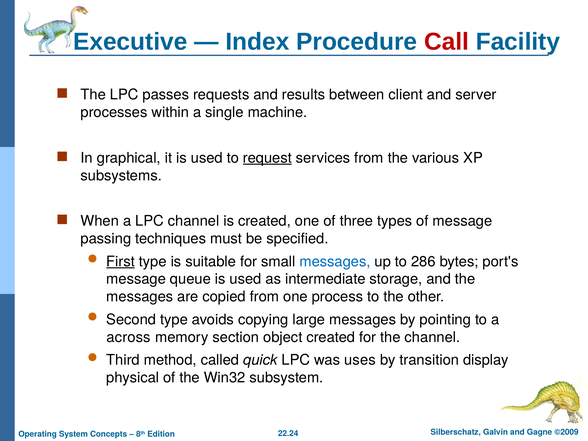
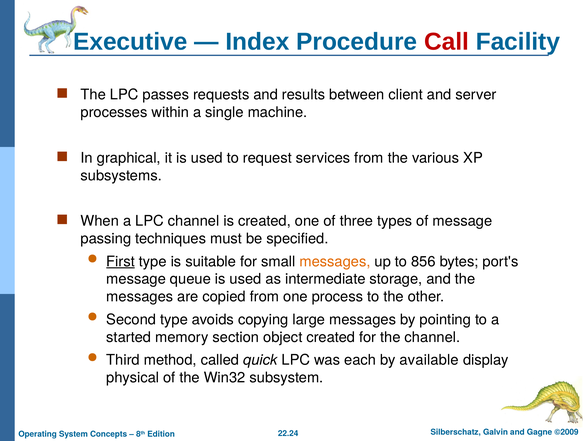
request underline: present -> none (267, 158)
messages colour: blue -> orange (335, 261)
286: 286 -> 856 (423, 261)
across: across -> started (129, 337)
uses: uses -> each (360, 360)
transition: transition -> available (429, 360)
